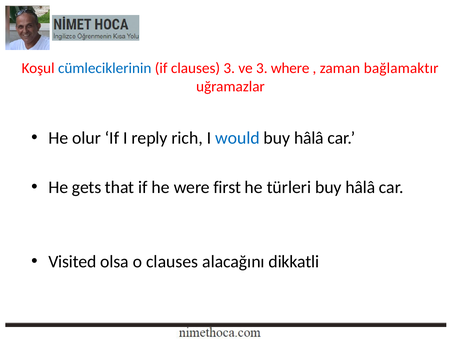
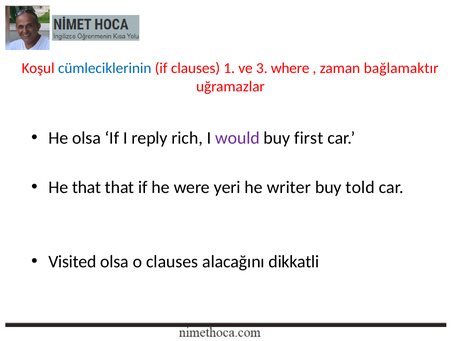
clauses 3: 3 -> 1 (229, 68)
He olur: olur -> olsa (87, 138)
would colour: blue -> purple (237, 138)
hâlâ: hâlâ -> first (309, 138)
He gets: gets -> that (87, 188)
first: first -> yeri (227, 188)
türleri: türleri -> writer (289, 188)
hâlâ: hâlâ -> told (360, 188)
